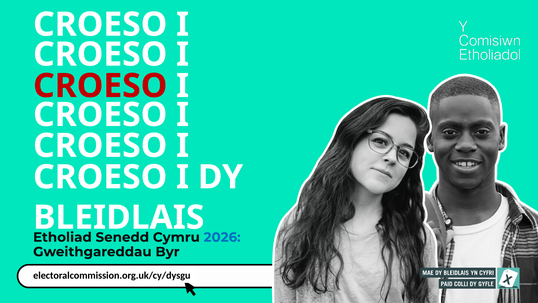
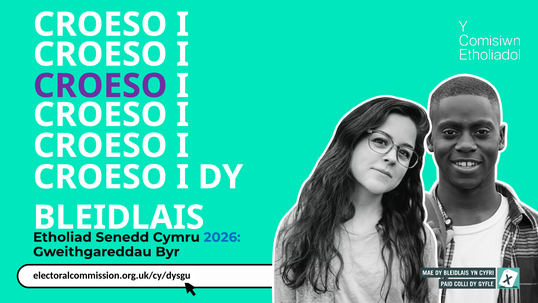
CROESO colour: red -> purple (100, 86)
